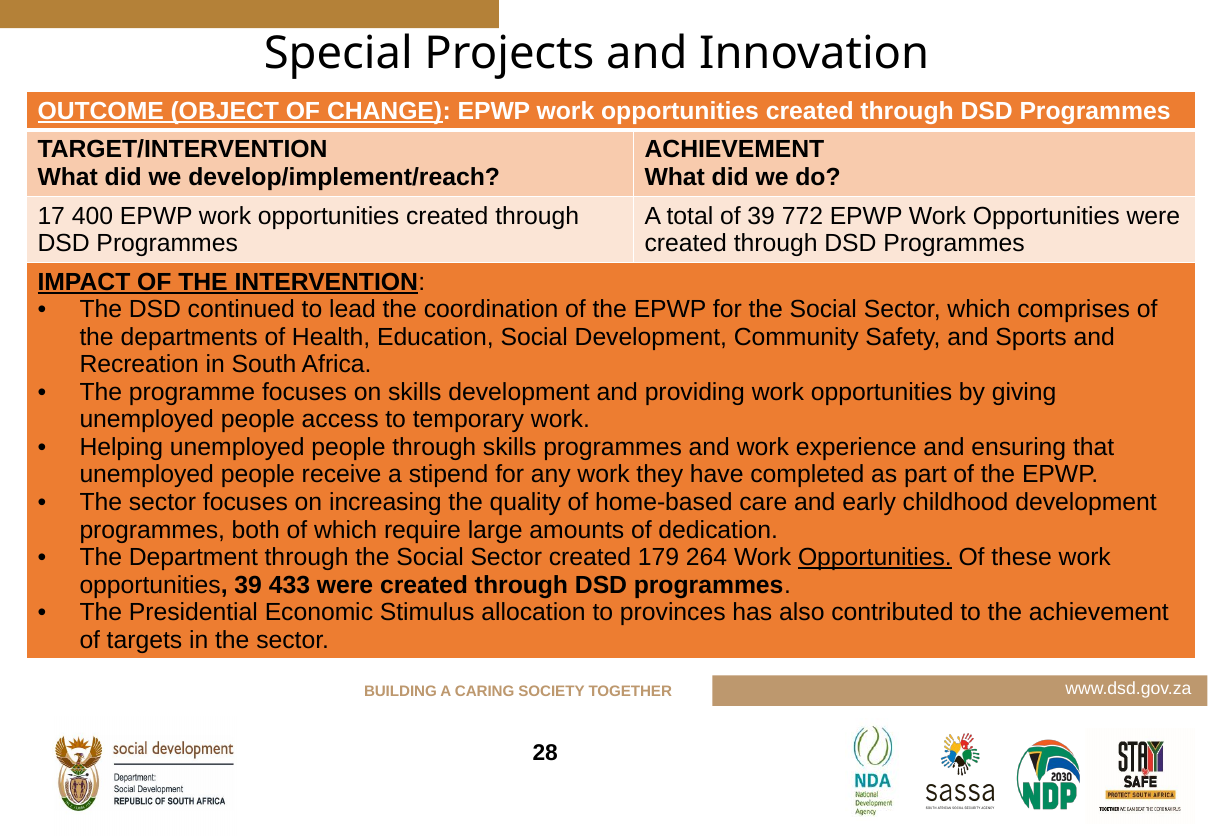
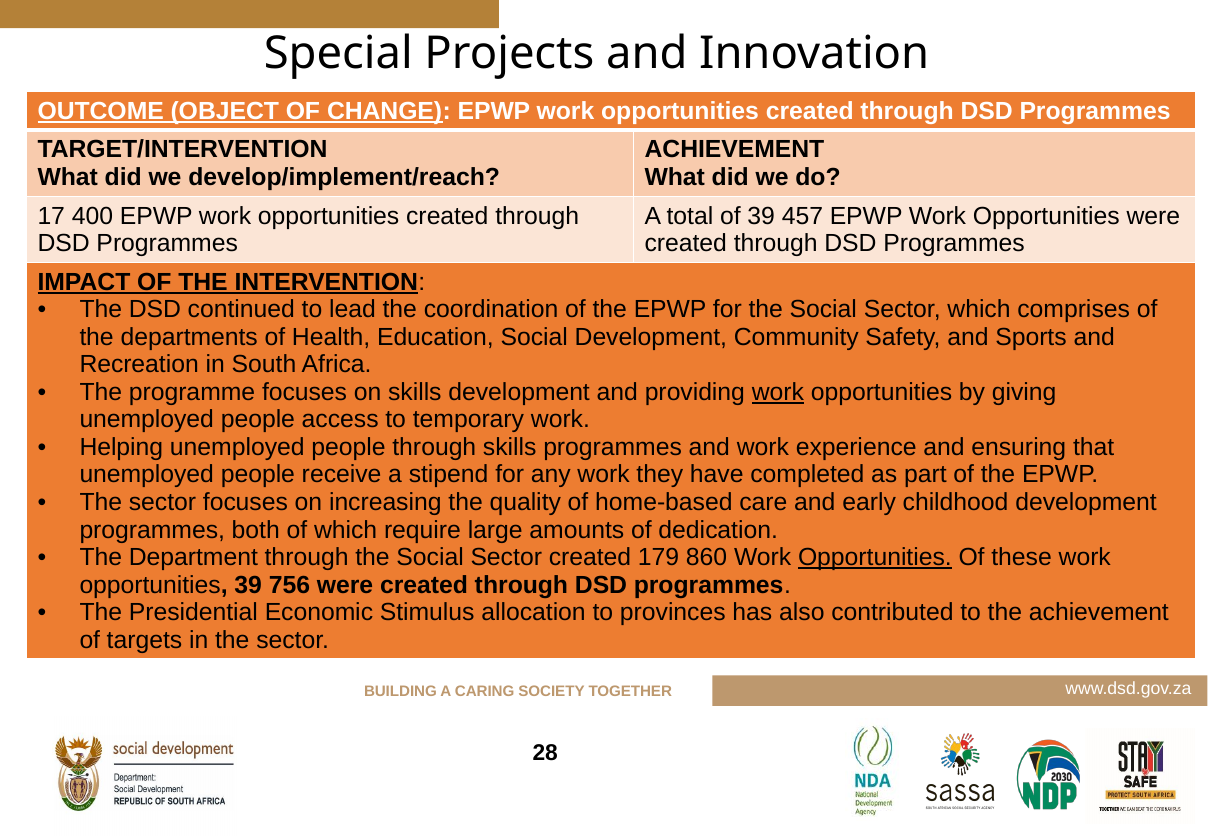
772: 772 -> 457 (802, 216)
work underline: none -> present (778, 392)
264: 264 -> 860 (707, 558)
433: 433 -> 756 (289, 585)
